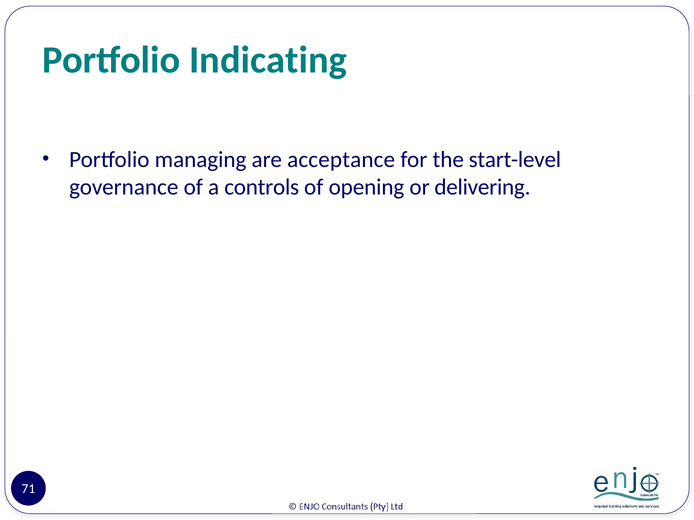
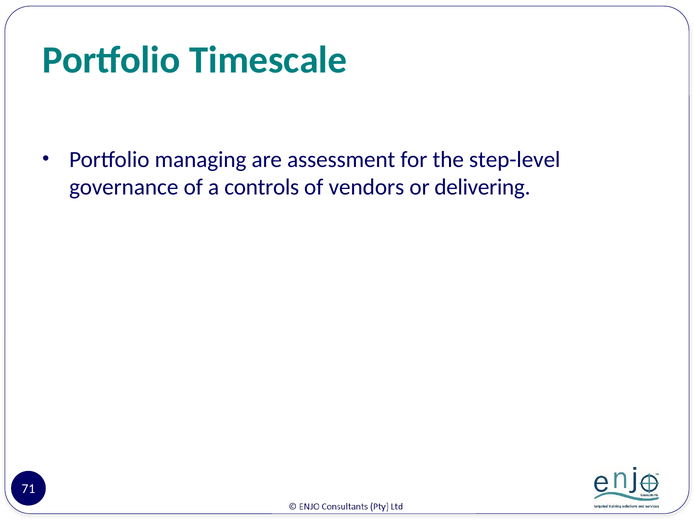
Indicating: Indicating -> Timescale (268, 60)
acceptance: acceptance -> assessment (341, 160)
start-level: start-level -> step-level (515, 160)
opening: opening -> vendors (366, 187)
